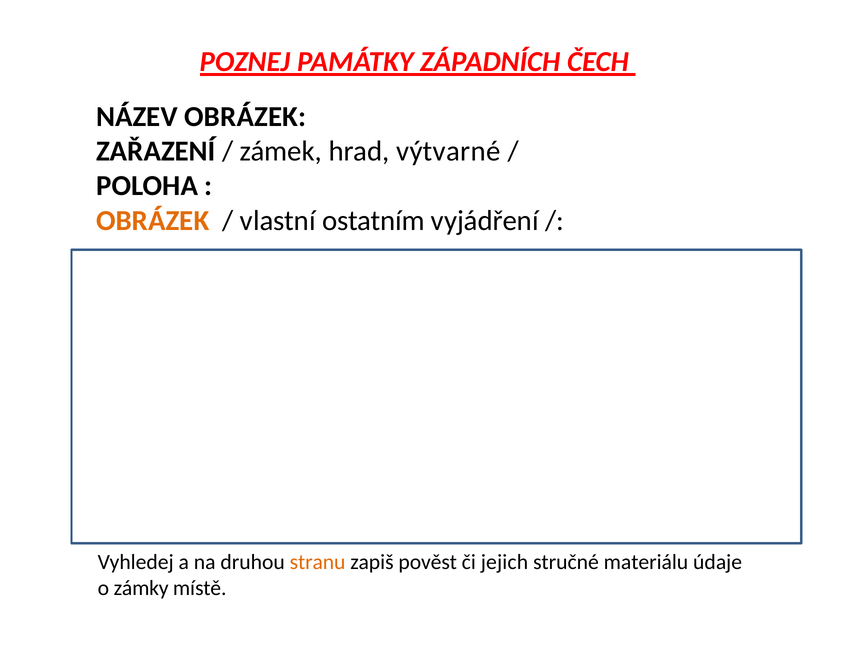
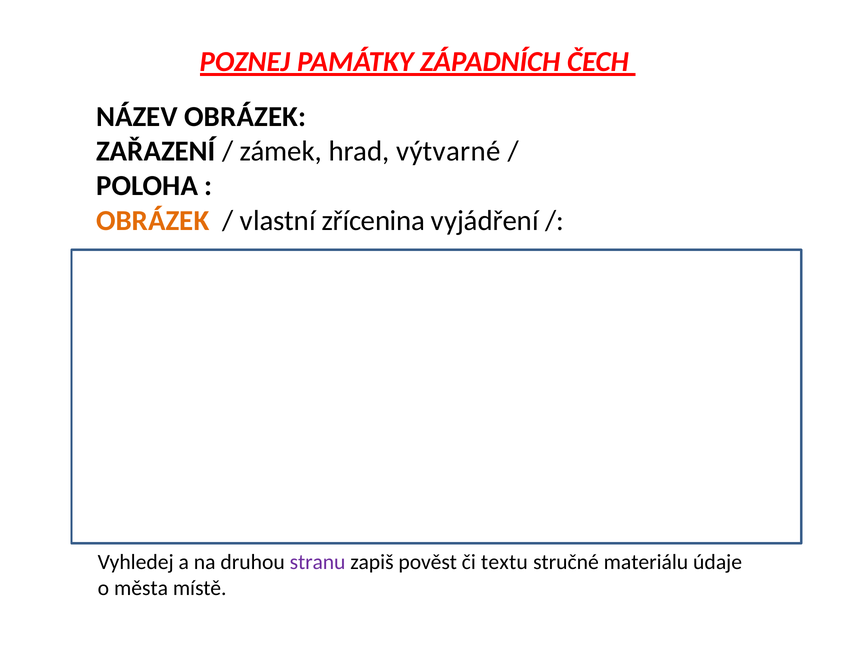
ostatním: ostatním -> zřícenina (373, 220)
stranu colour: orange -> purple (318, 562)
jejich: jejich -> textu (504, 562)
zámky: zámky -> města (141, 588)
